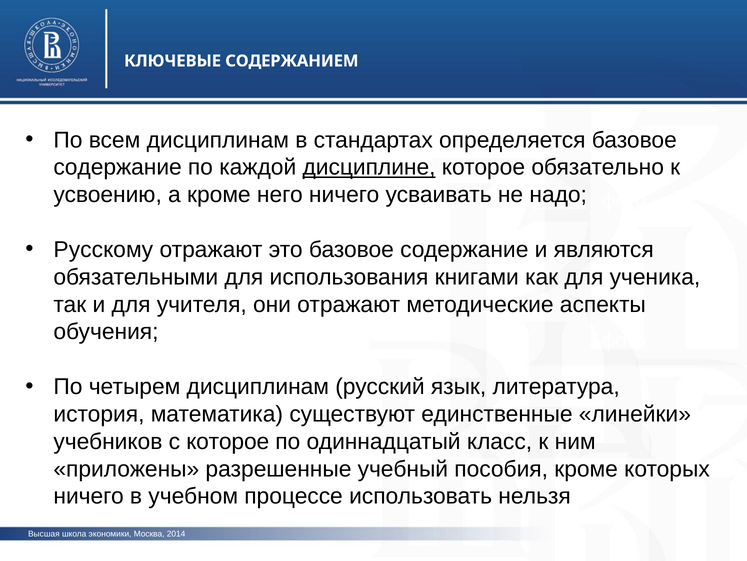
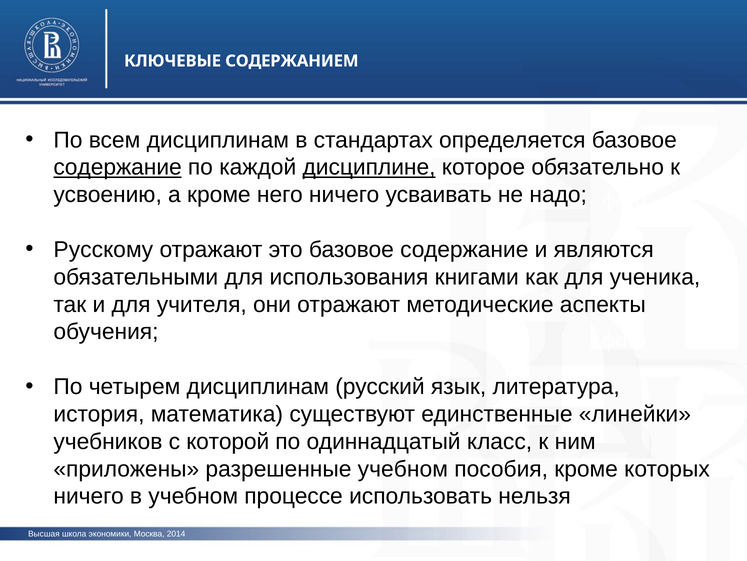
содержание underline: none -> present (118, 167)
с которое: которое -> которой (228, 441)
разрешенные учебный: учебный -> учебном (403, 468)
